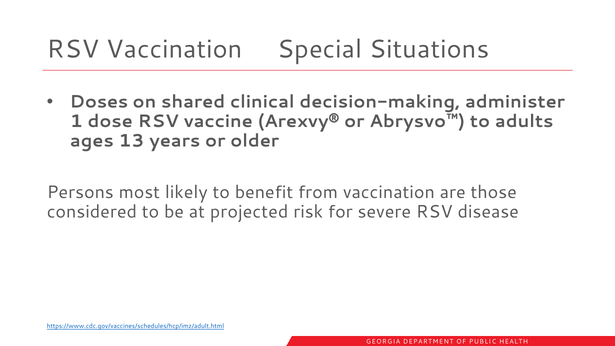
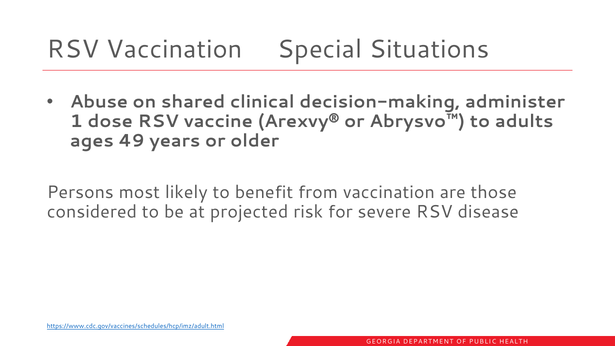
Doses: Doses -> Abuse (99, 102)
13: 13 -> 49 (132, 141)
